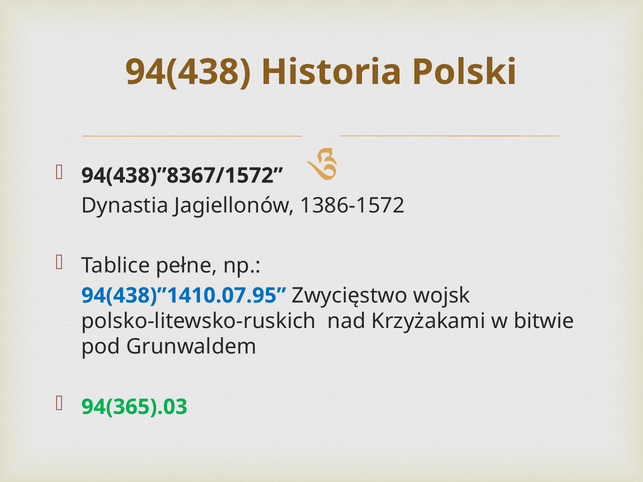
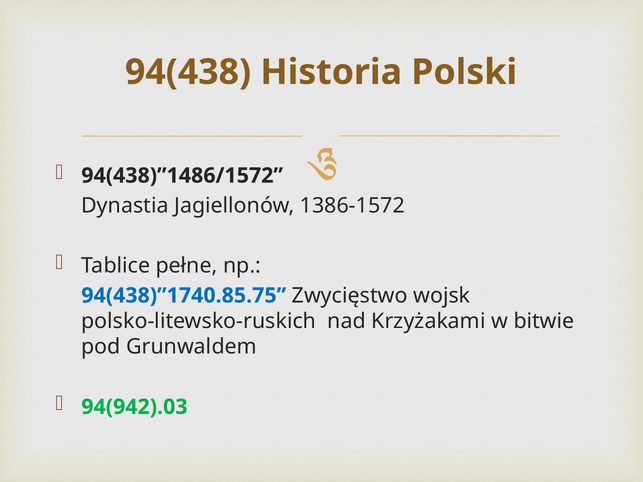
94(438)”8367/1572: 94(438)”8367/1572 -> 94(438)”1486/1572 (182, 176)
94(438)”1410.07.95: 94(438)”1410.07.95 -> 94(438)”1740.85.75 (184, 296)
94(365).03: 94(365).03 -> 94(942).03 (134, 407)
